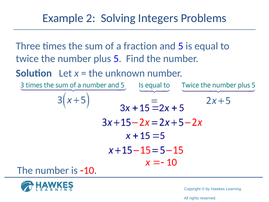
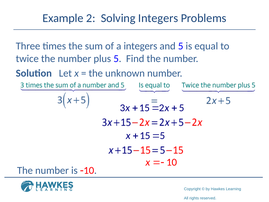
a fraction: fraction -> integers (140, 46)
